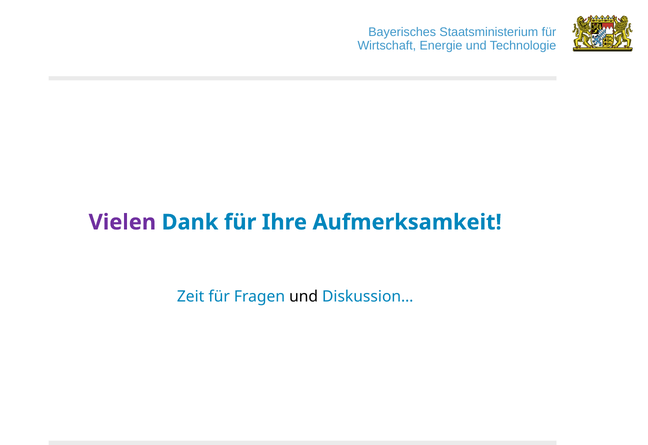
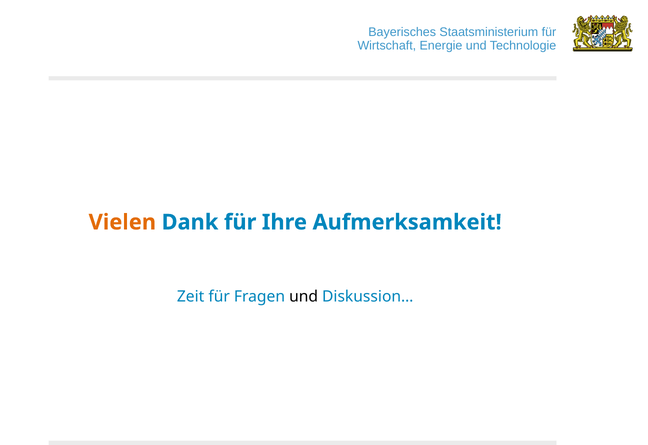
Vielen colour: purple -> orange (122, 222)
